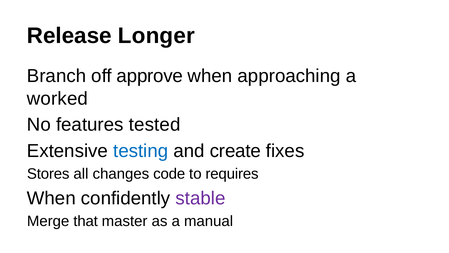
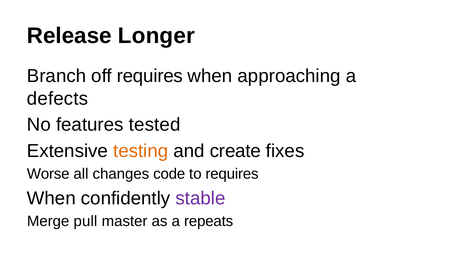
off approve: approve -> requires (150, 76)
worked: worked -> defects (58, 98)
testing colour: blue -> orange (141, 151)
Stores: Stores -> Worse (48, 174)
that: that -> pull (85, 221)
manual: manual -> repeats (209, 221)
